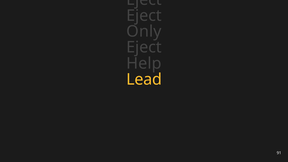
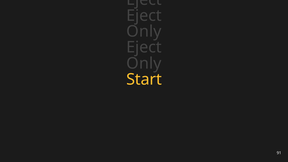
Help: Help -> Only (144, 64)
Lead: Lead -> Start (144, 79)
